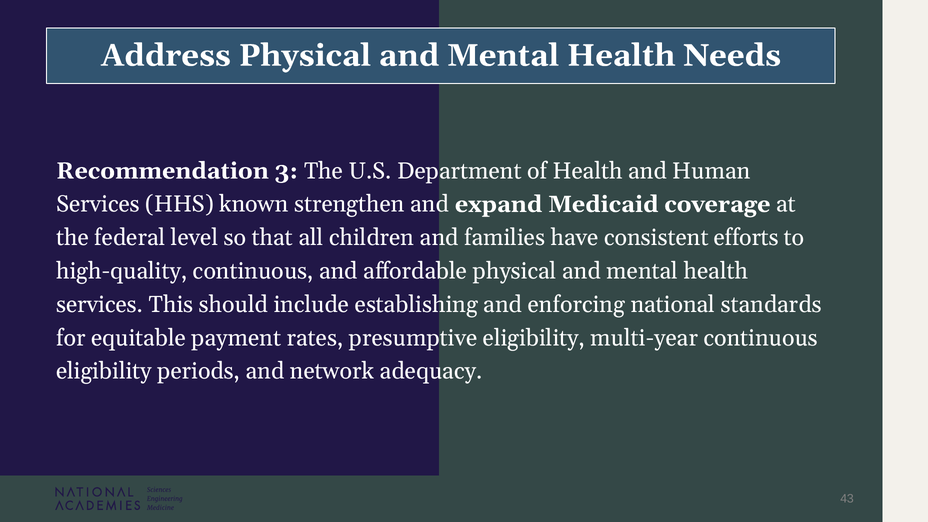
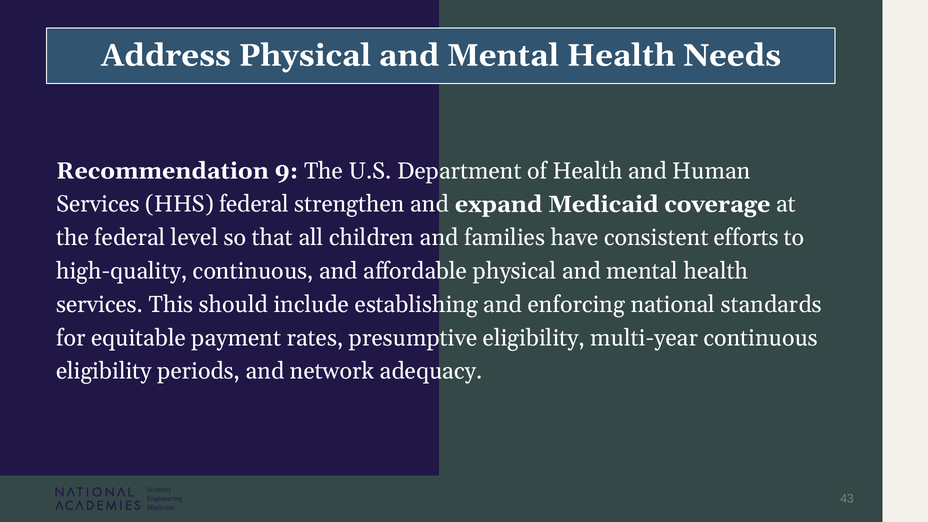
3: 3 -> 9 (286, 171)
HHS known: known -> federal (254, 204)
